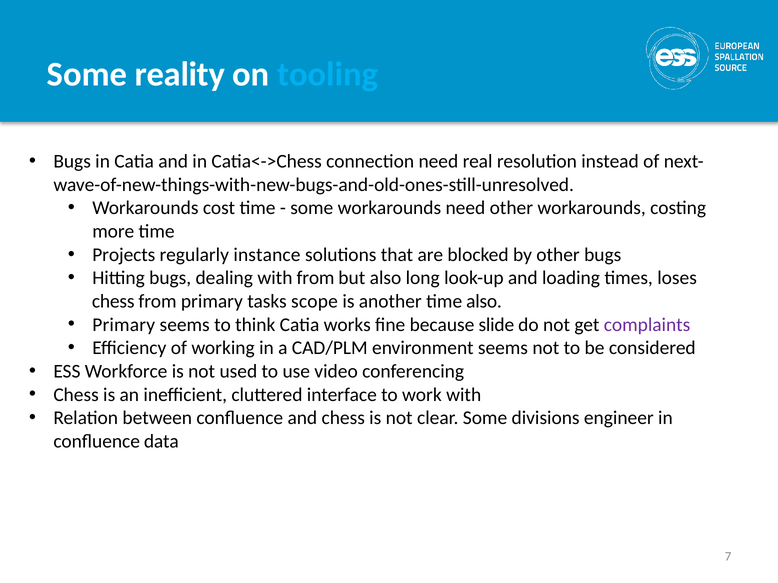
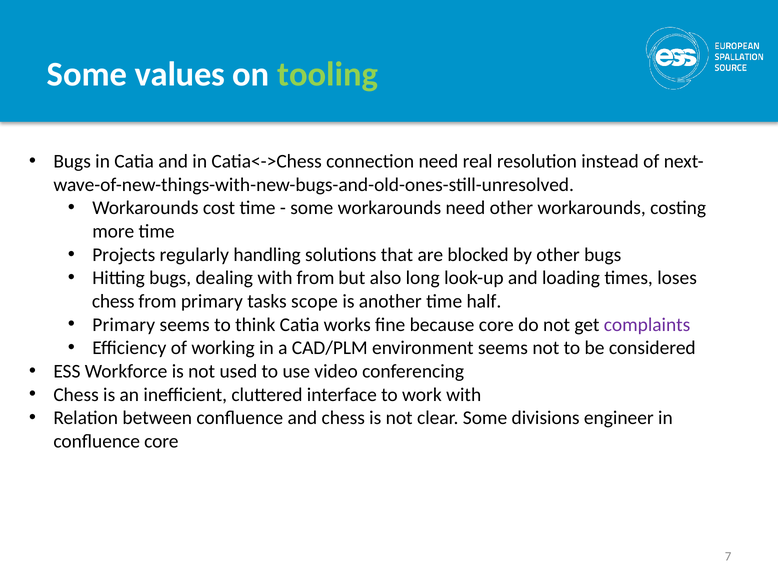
reality: reality -> values (180, 74)
tooling colour: light blue -> light green (328, 74)
instance: instance -> handling (267, 255)
time also: also -> half (484, 302)
because slide: slide -> core (496, 325)
confluence data: data -> core (161, 442)
